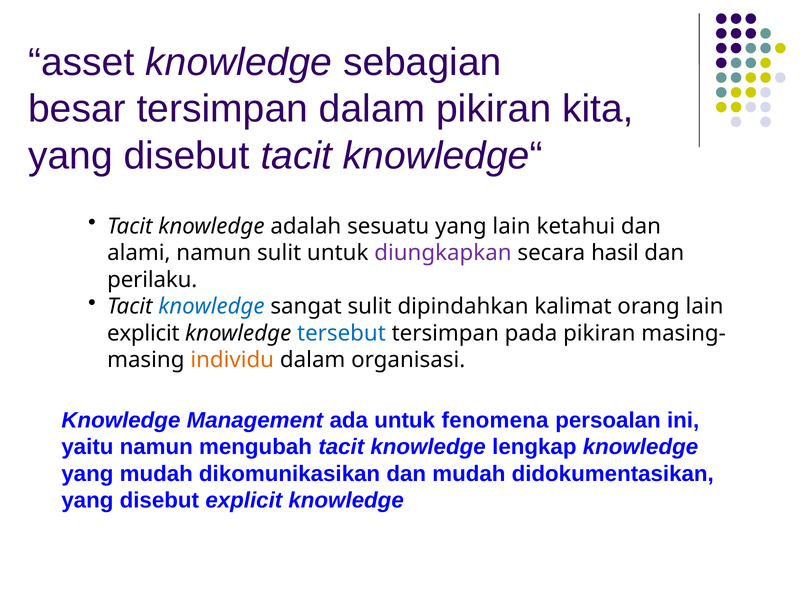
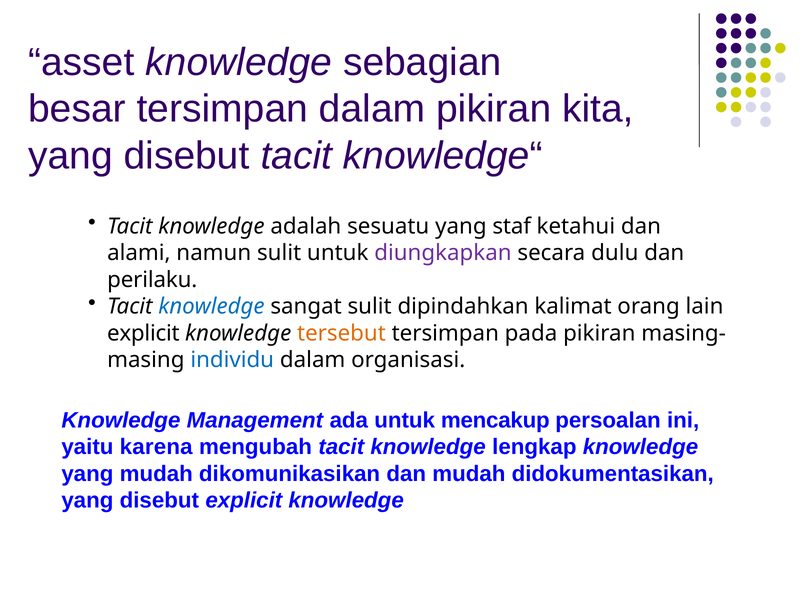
yang lain: lain -> staf (512, 226)
hasil: hasil -> dulu (615, 253)
tersebut colour: blue -> orange (341, 333)
individu colour: orange -> blue (232, 360)
fenomena: fenomena -> mencakup (495, 420)
yaitu namun: namun -> karena (156, 447)
